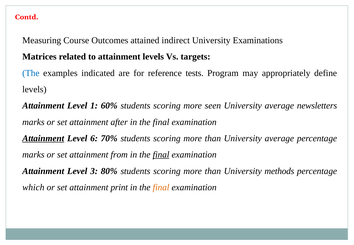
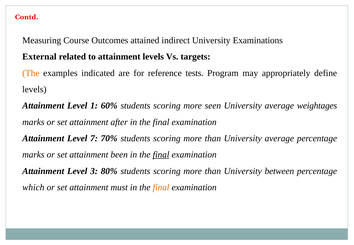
Matrices: Matrices -> External (39, 57)
The colour: blue -> orange (31, 73)
newsletters: newsletters -> weightages (317, 106)
Attainment underline: present -> none (43, 138)
6: 6 -> 7 (94, 138)
from: from -> been (119, 155)
methods: methods -> between (279, 171)
print: print -> must (119, 187)
